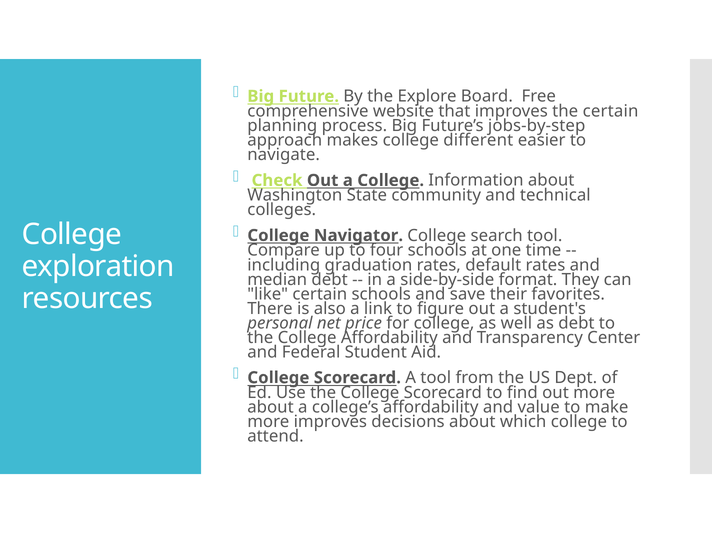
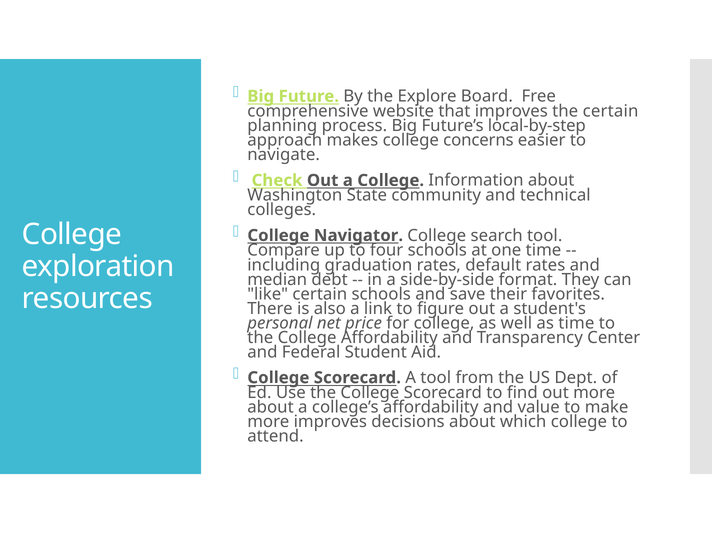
jobs-by-step: jobs-by-step -> local-by-step (537, 126)
different: different -> concerns (478, 140)
as debt: debt -> time (576, 323)
